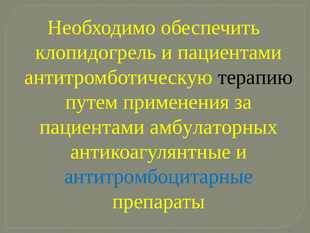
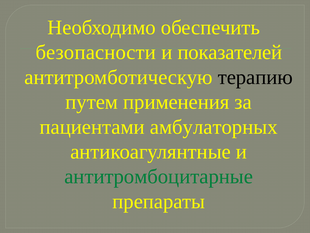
клопидогрель: клопидогрель -> безопасности (96, 52)
и пациентами: пациентами -> показателей (230, 52)
антитромбоцитарные colour: blue -> green (159, 176)
